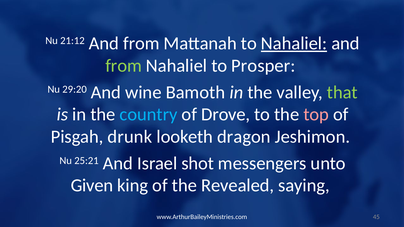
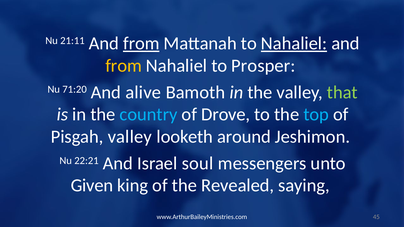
21:12: 21:12 -> 21:11 (72, 41)
from underline: none -> present (141, 43)
from colour: light green -> yellow (124, 66)
29:20: 29:20 -> 71:20 (75, 90)
wine: wine -> alive (143, 92)
top colour: pink -> light blue (316, 115)
Pisgah drunk: drunk -> valley (130, 137)
dragon: dragon -> around (244, 137)
25:21: 25:21 -> 22:21 (86, 161)
shot: shot -> soul (198, 164)
